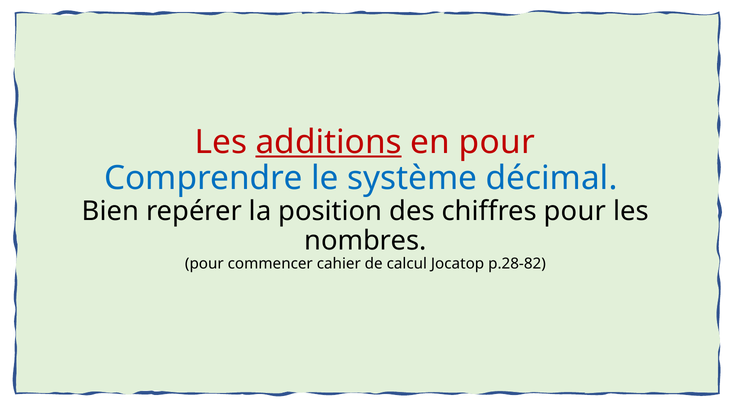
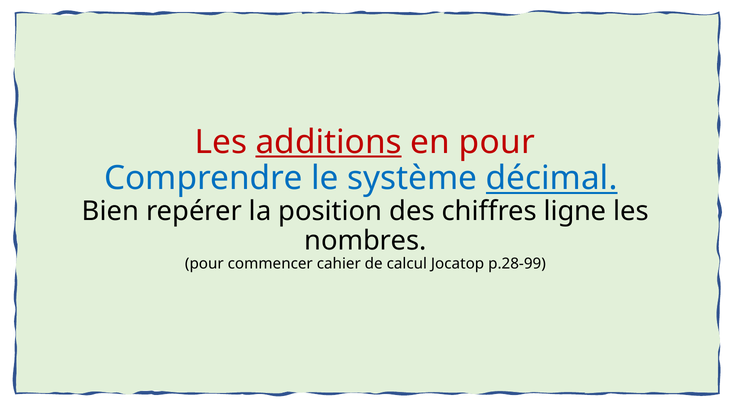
décimal underline: none -> present (552, 178)
chiffres pour: pour -> ligne (575, 211)
p.28-82: p.28-82 -> p.28-99 (517, 264)
